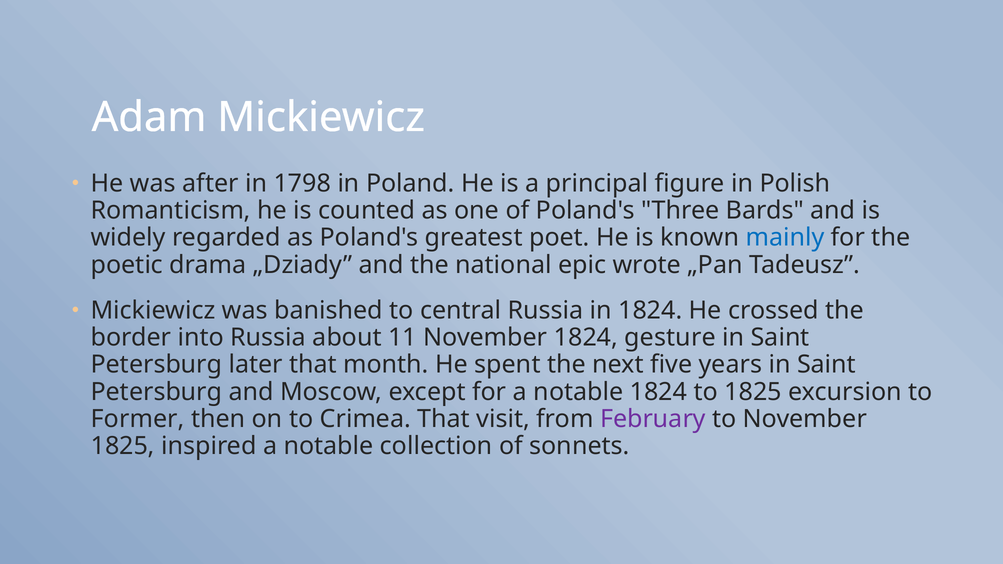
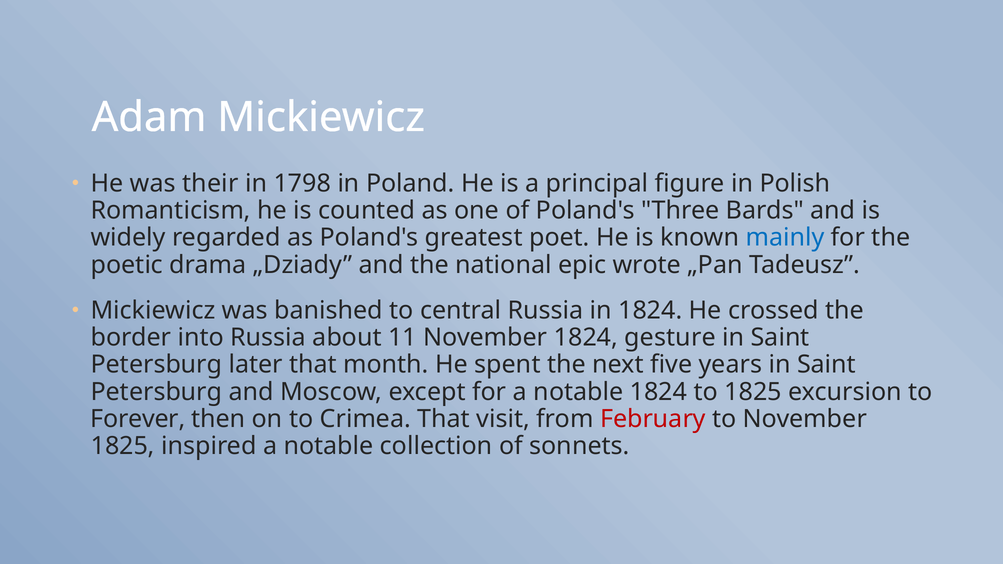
after: after -> their (210, 184)
Former: Former -> Forever (138, 419)
February colour: purple -> red (653, 419)
